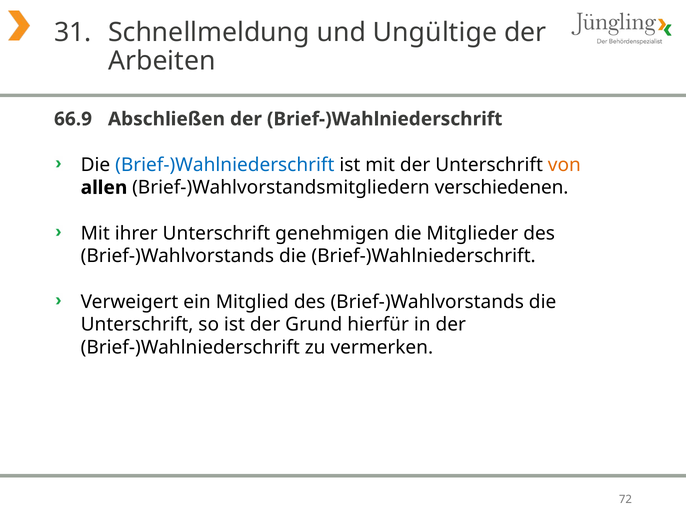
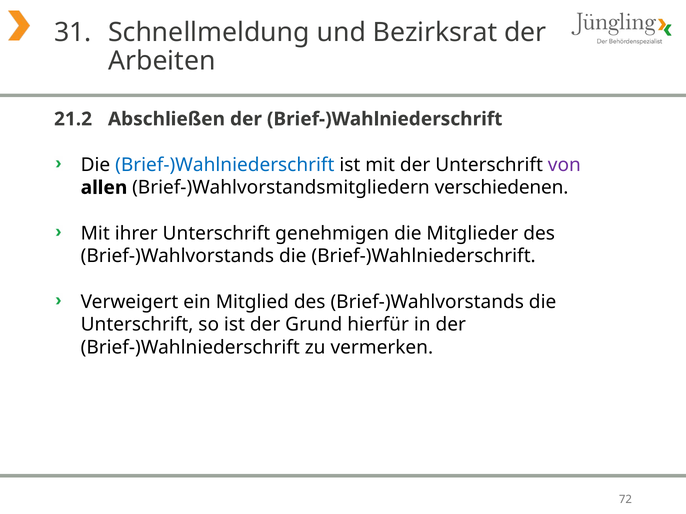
Ungültige: Ungültige -> Bezirksrat (435, 32)
66.9: 66.9 -> 21.2 (73, 119)
von colour: orange -> purple (564, 165)
